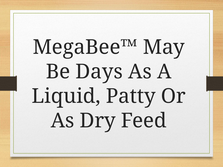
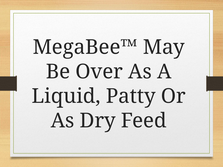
Days: Days -> Over (99, 72)
